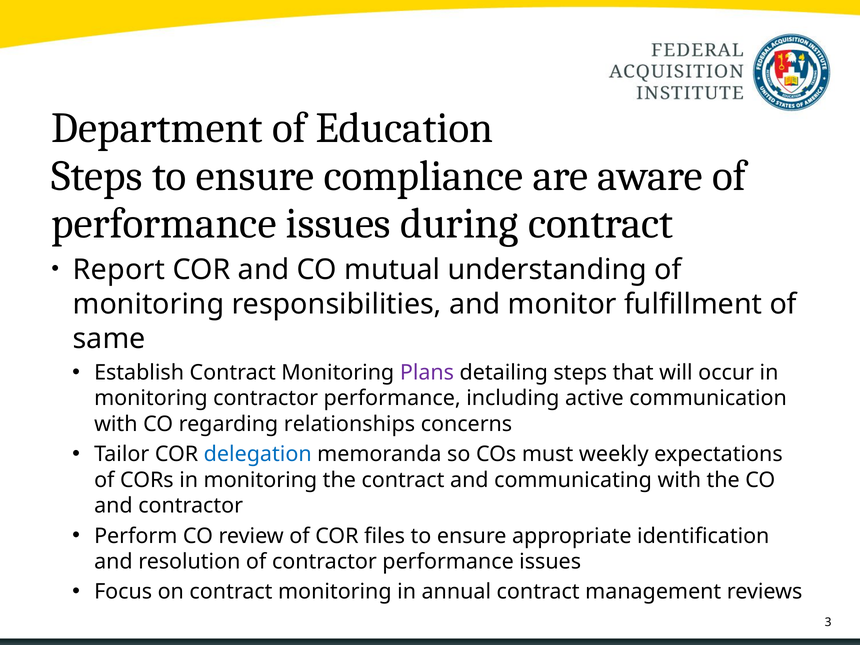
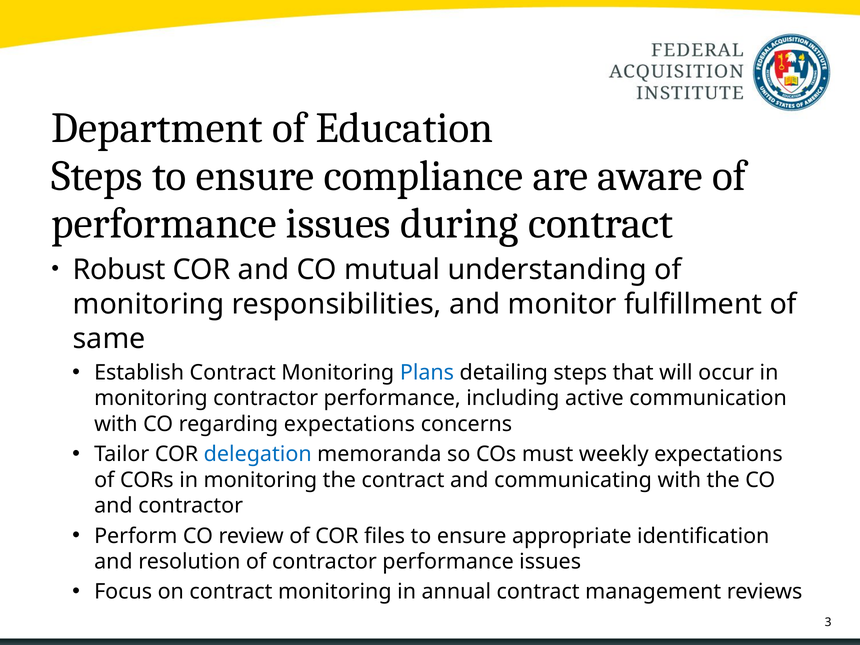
Report: Report -> Robust (119, 270)
Plans colour: purple -> blue (427, 373)
regarding relationships: relationships -> expectations (349, 424)
